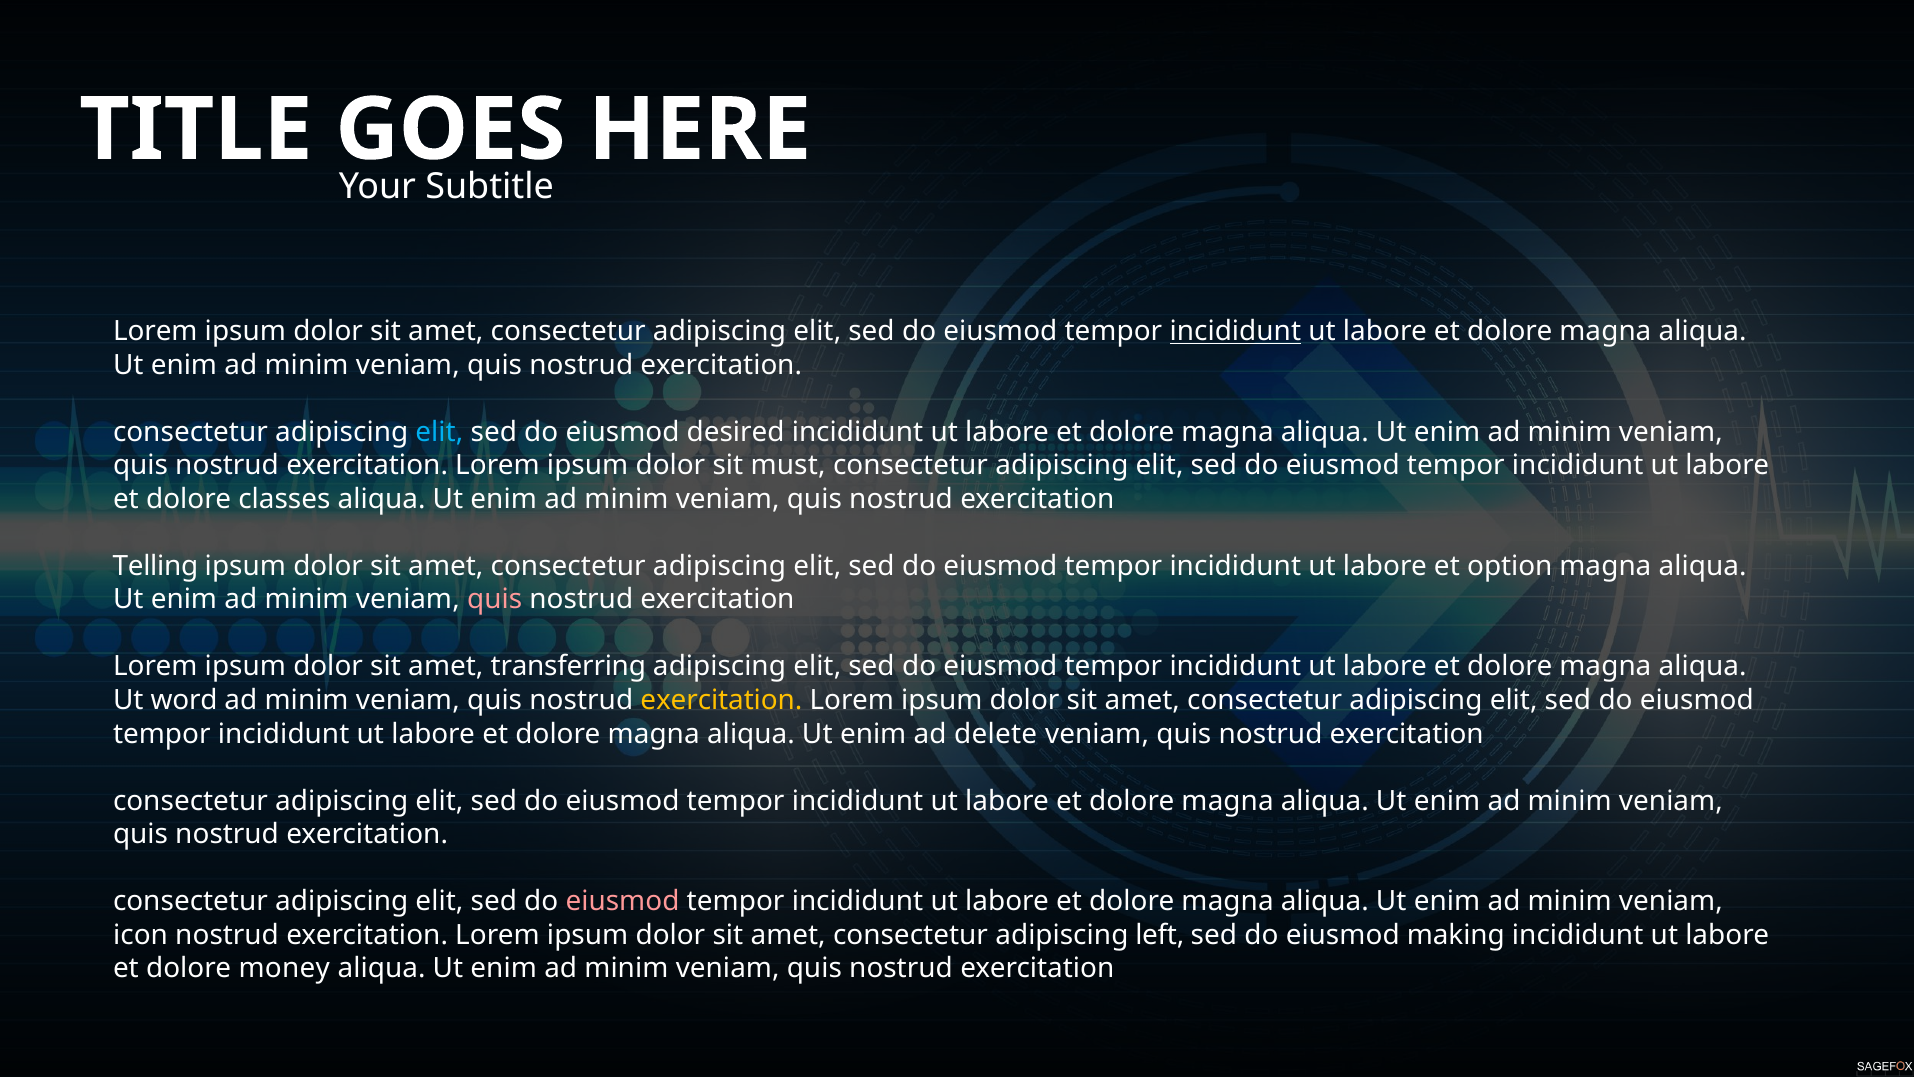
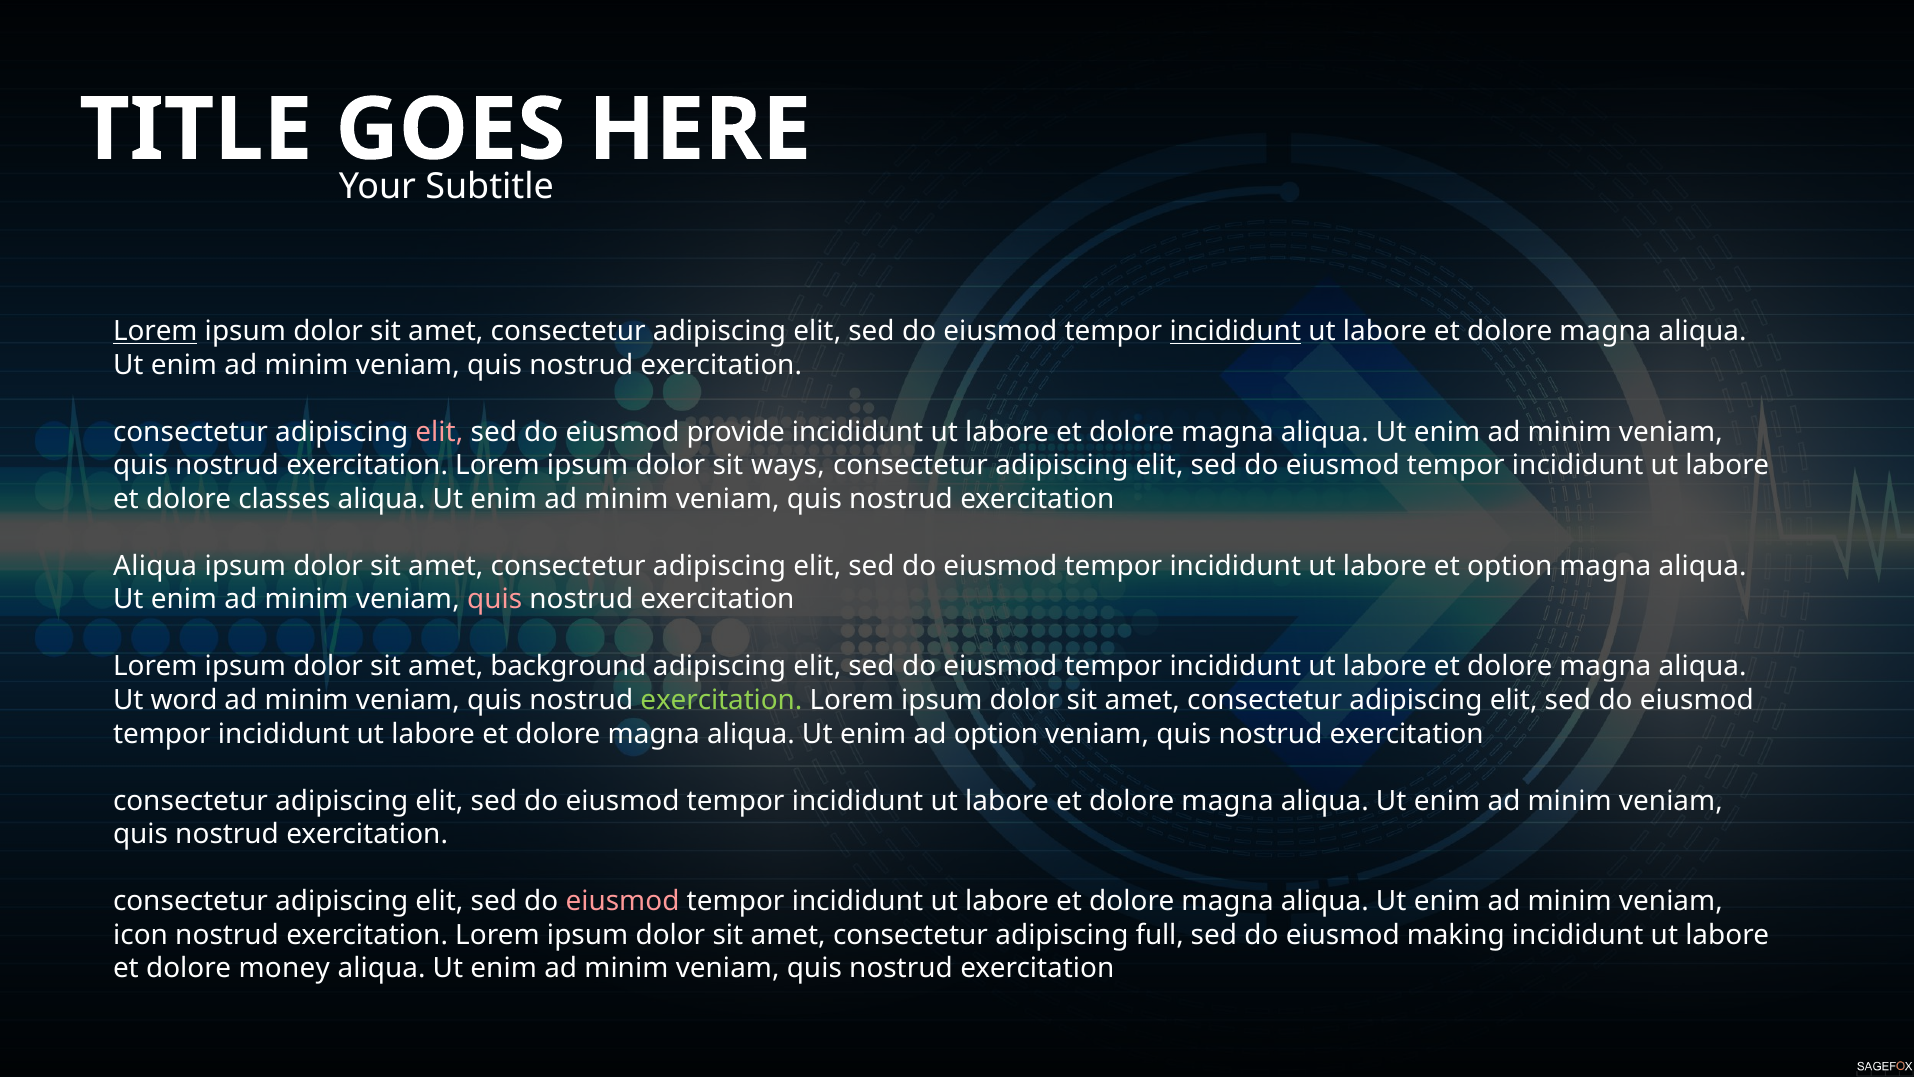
Lorem underline: none -> present (155, 331)
elit colour: light blue -> pink (439, 432)
desired: desired -> provide (736, 432)
must: must -> ways (788, 465)
Telling: Telling -> Aliqua (155, 566)
transferring: transferring -> background (568, 667)
exercitation colour: yellow -> light green (721, 700)
ad delete: delete -> option (996, 734)
left: left -> full (1160, 935)
